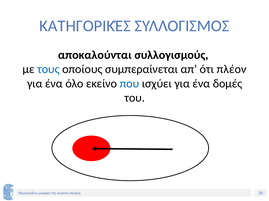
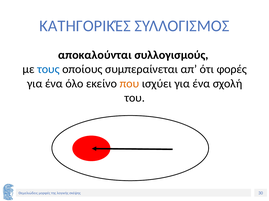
πλέον: πλέον -> φορές (232, 69)
που colour: blue -> orange (129, 84)
δομές: δομές -> σχολή (228, 84)
